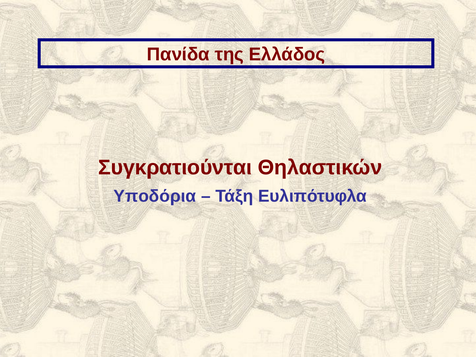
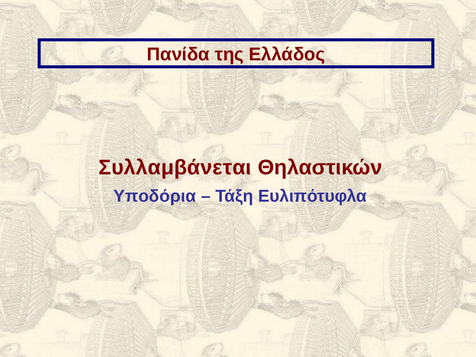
Συγκρατιούνται: Συγκρατιούνται -> Συλλαμβάνεται (175, 167)
